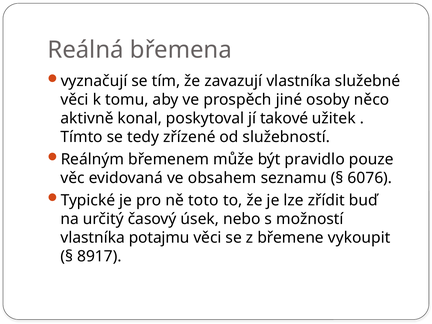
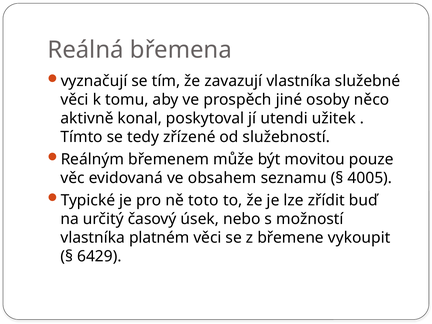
takové: takové -> utendi (284, 118)
pravidlo: pravidlo -> movitou (315, 159)
6076: 6076 -> 4005 (370, 178)
potajmu: potajmu -> platném (159, 238)
8917: 8917 -> 6429 (99, 256)
